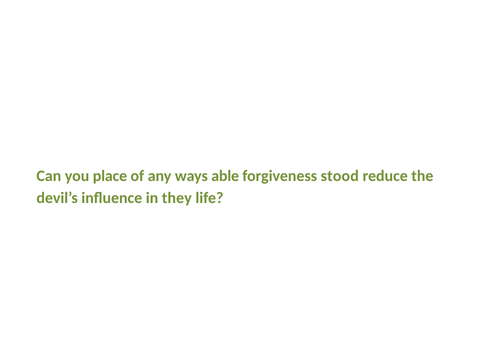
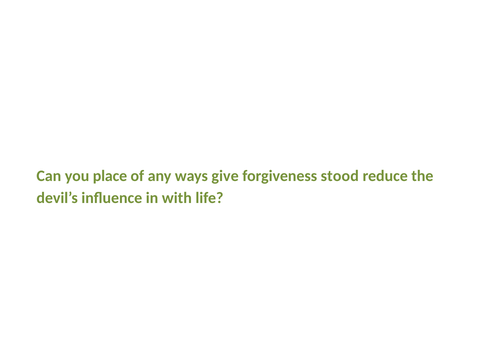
able: able -> give (225, 176)
they: they -> with (177, 198)
